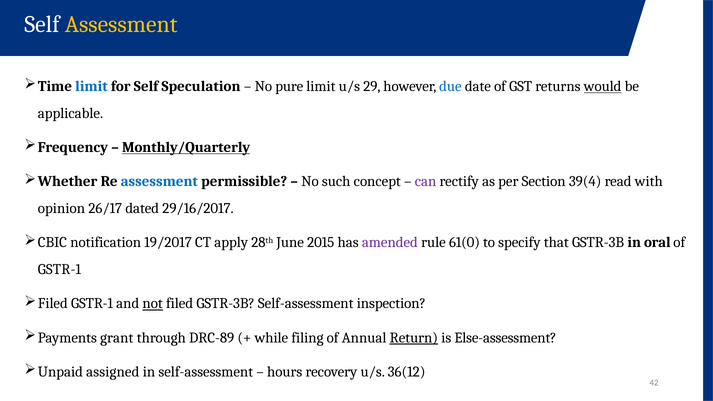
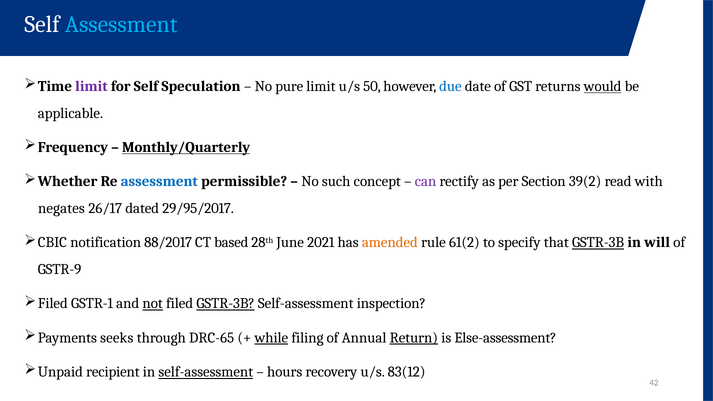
Assessment colour: yellow -> light blue (121, 24)
limit colour: blue -> purple (91, 86)
29: 29 -> 50 (372, 86)
39(4: 39(4 -> 39(2 (585, 182)
opinion: opinion -> negates (61, 208)
29/16/2017: 29/16/2017 -> 29/95/2017 (198, 208)
19/2017: 19/2017 -> 88/2017 (168, 243)
apply: apply -> based (231, 243)
2015: 2015 -> 2021 (321, 243)
amended colour: purple -> orange (390, 243)
61(0: 61(0 -> 61(2 (464, 243)
GSTR-3B underline: none -> present (598, 243)
oral: oral -> will (657, 243)
GSTR-1: GSTR-1 -> GSTR-9 (60, 269)
GSTR-3B underline: none -> present (226, 304)
grant: grant -> seeks (117, 338)
DRC-89: DRC-89 -> DRC-65 (212, 338)
while underline: none -> present (271, 338)
assigned: assigned -> recipient (113, 372)
self-assessment underline: none -> present (206, 372)
36(12: 36(12 -> 83(12 (407, 372)
